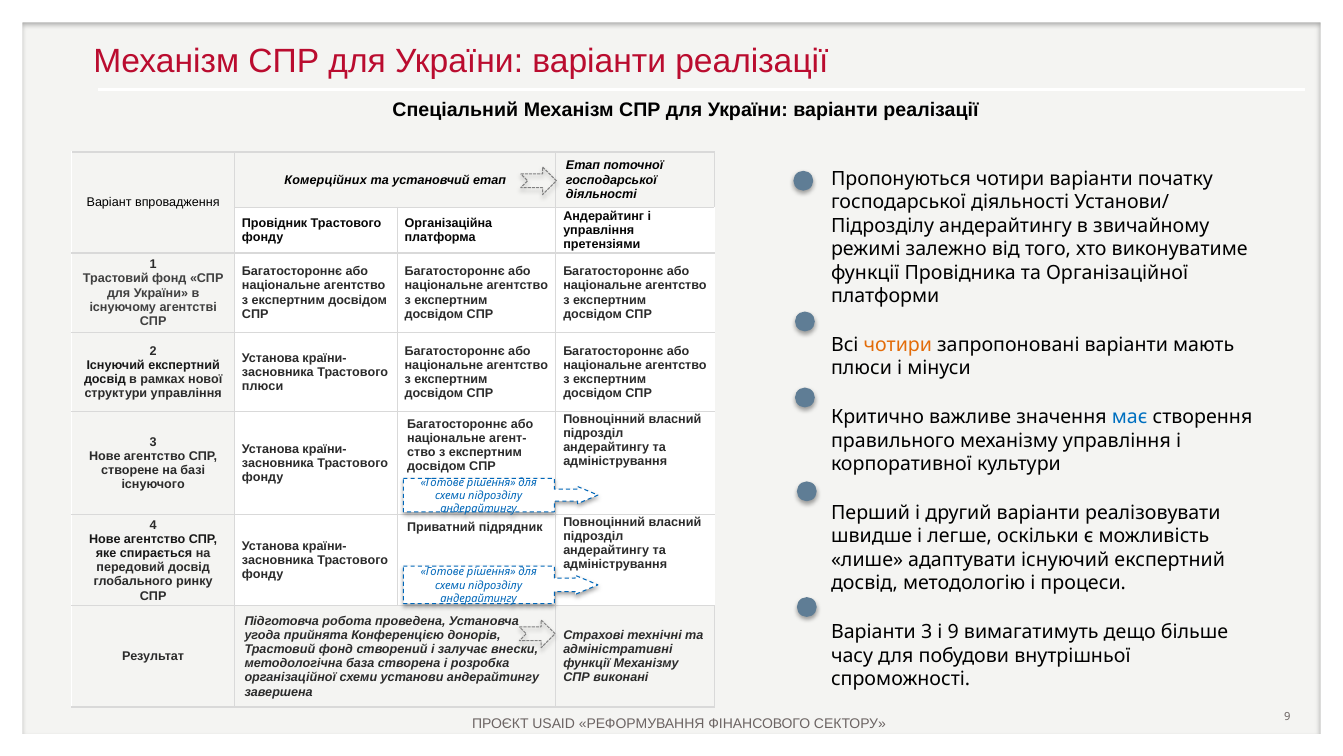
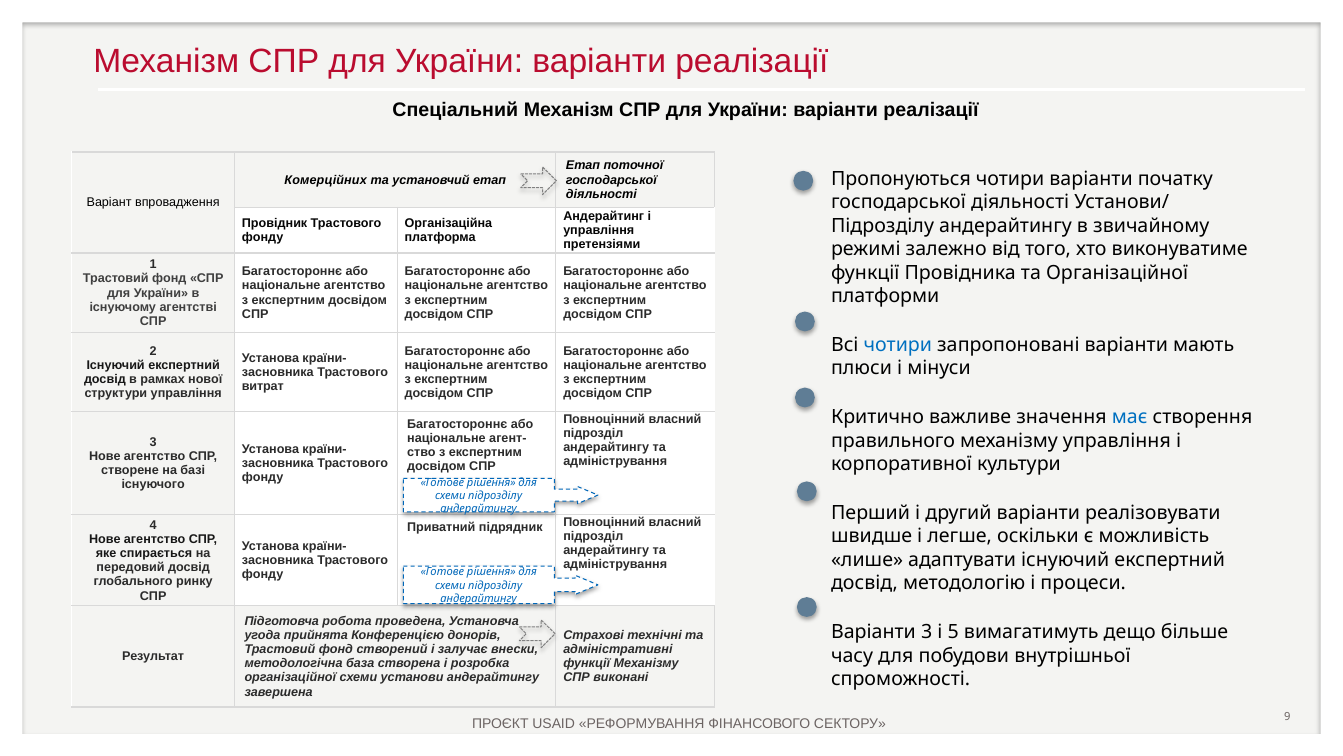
чотири colour: orange -> blue (898, 345)
плюси: плюси -> витрат (263, 386)
і 9: 9 -> 5 (953, 632)
